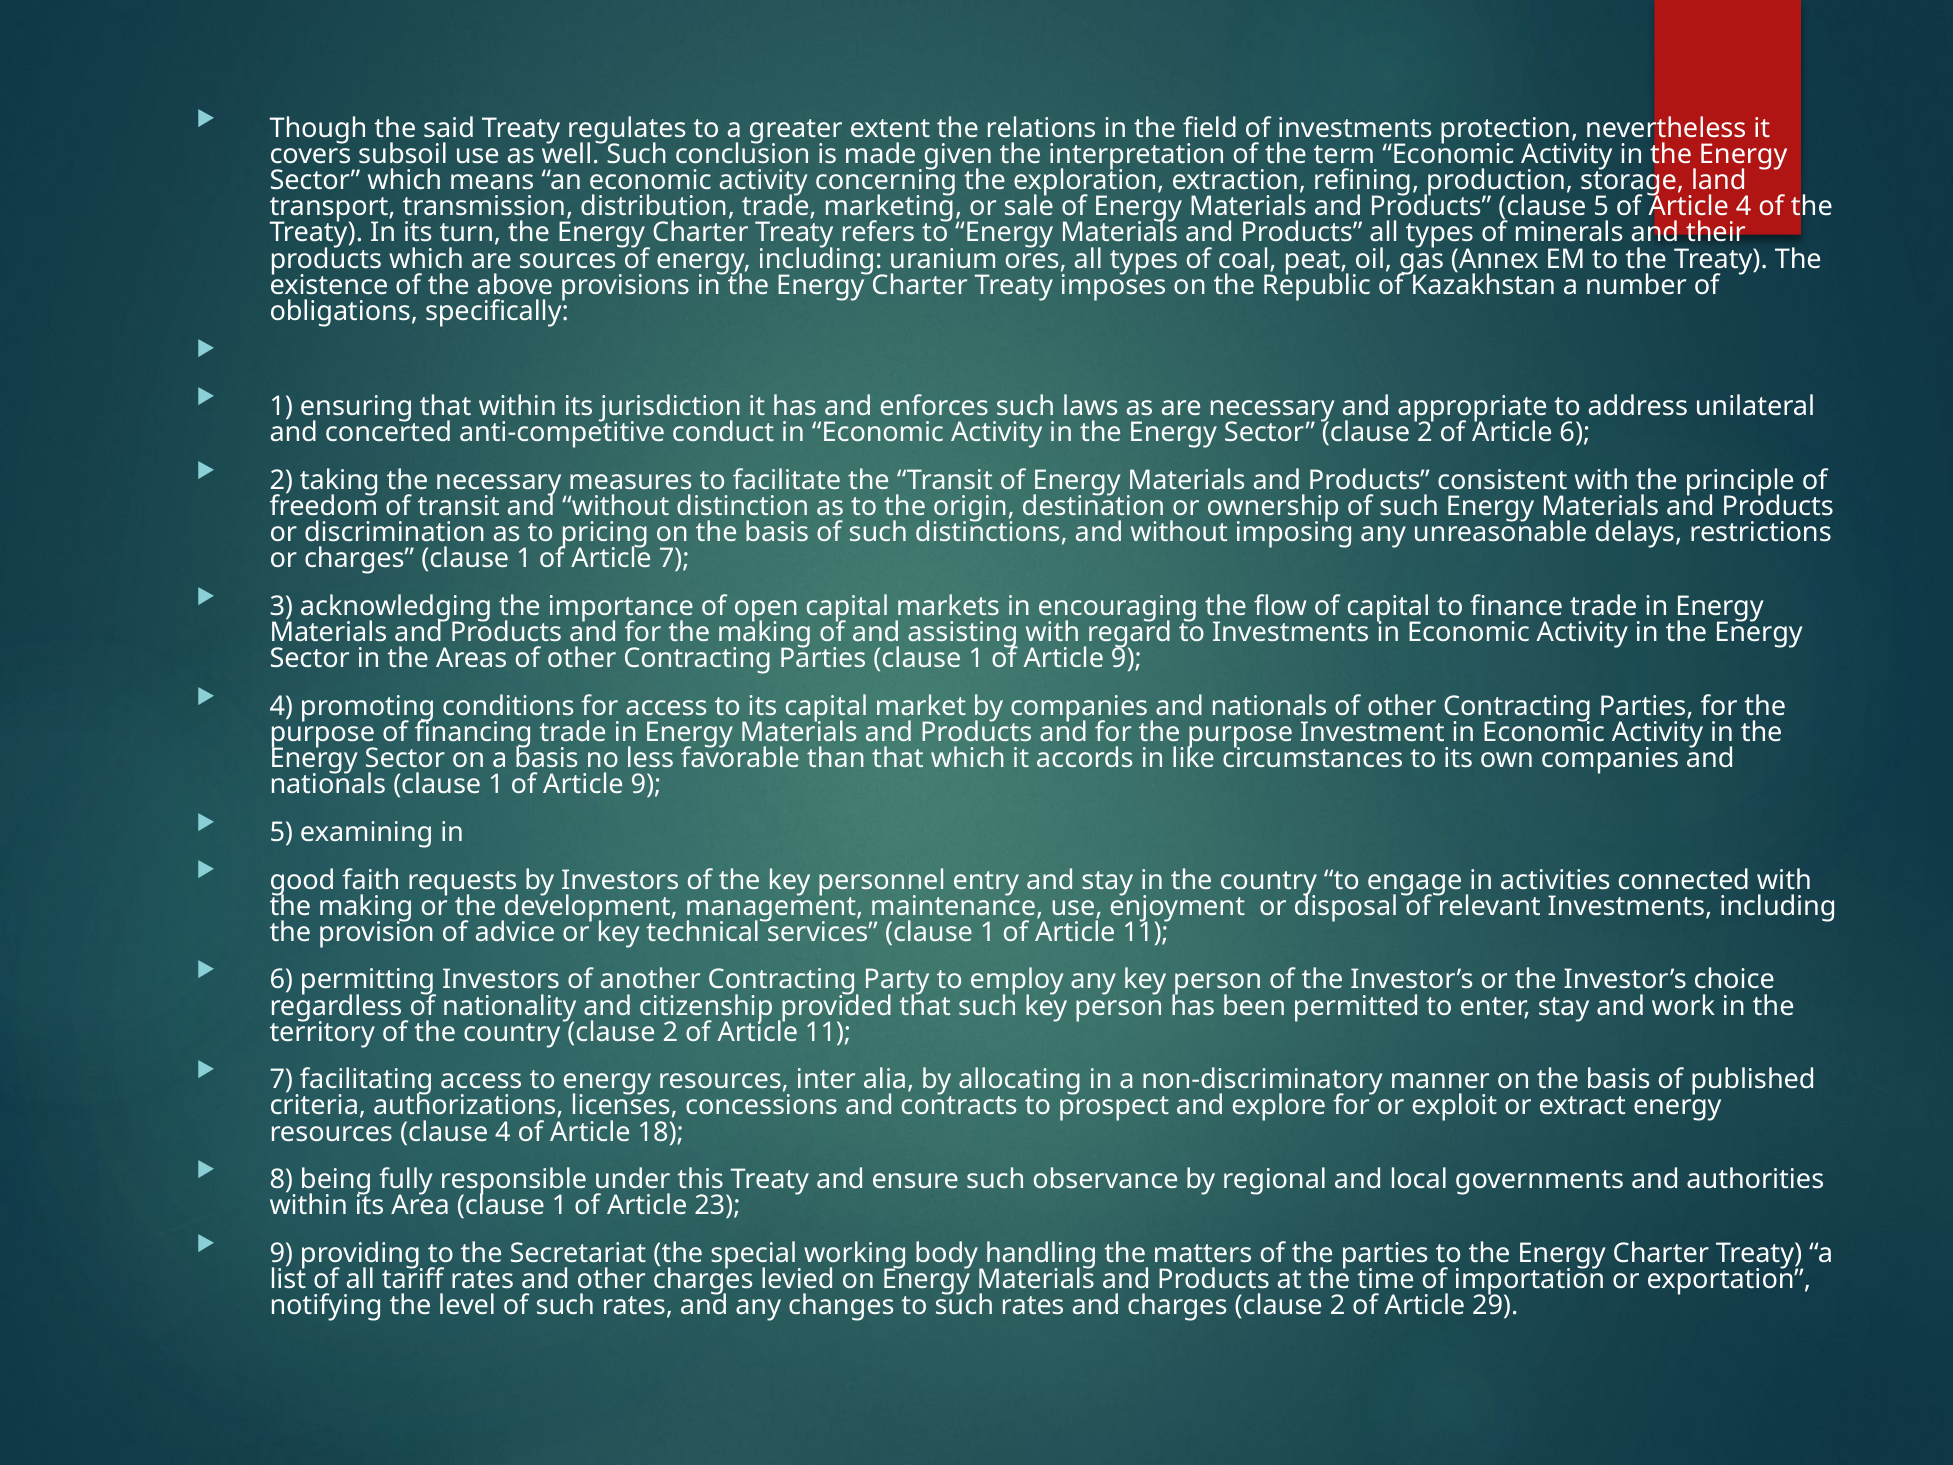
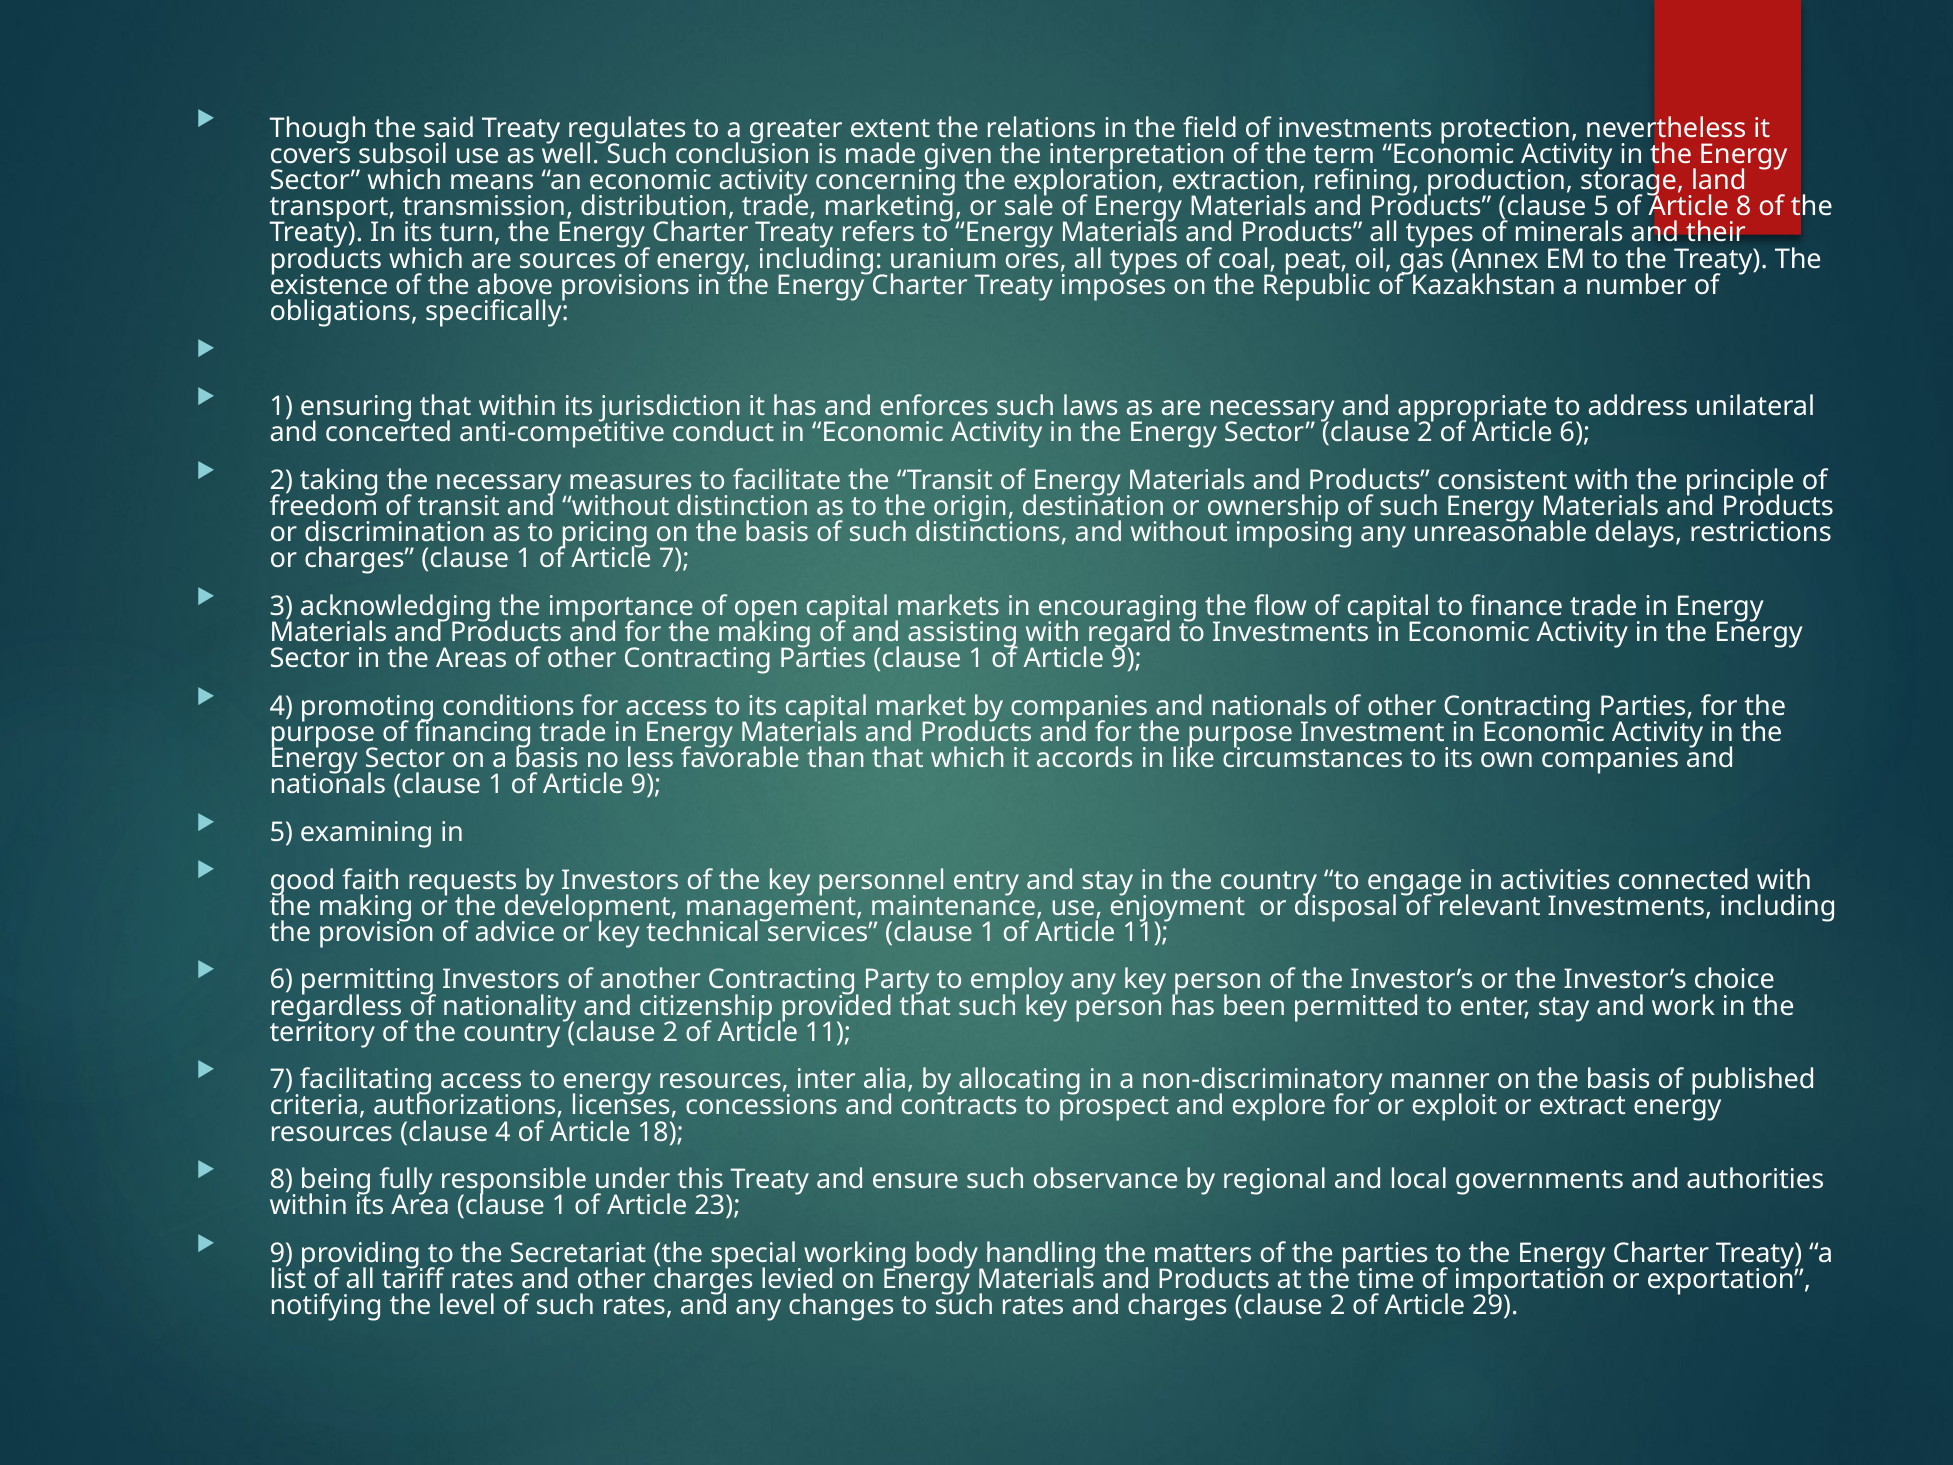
Article 4: 4 -> 8 (1744, 207)
